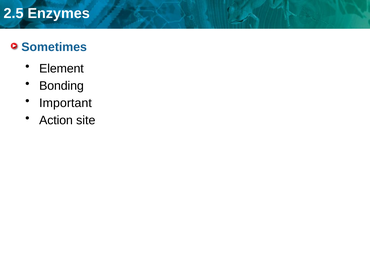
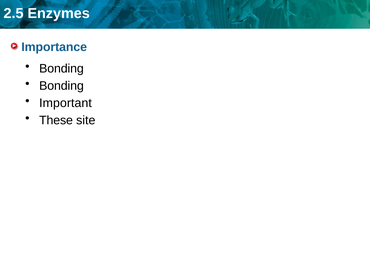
Sometimes: Sometimes -> Importance (54, 47)
Element: Element -> Bonding (61, 69)
Action: Action -> These (56, 120)
